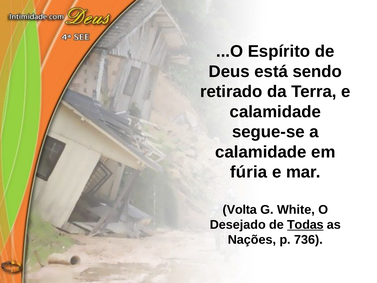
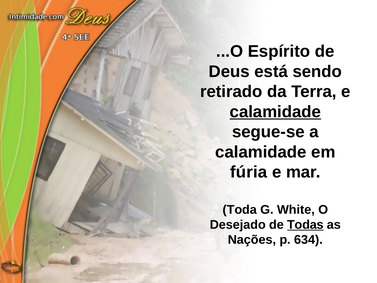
calamidade underline: none -> present (275, 112)
Volta: Volta -> Toda (240, 209)
736: 736 -> 634 (308, 240)
